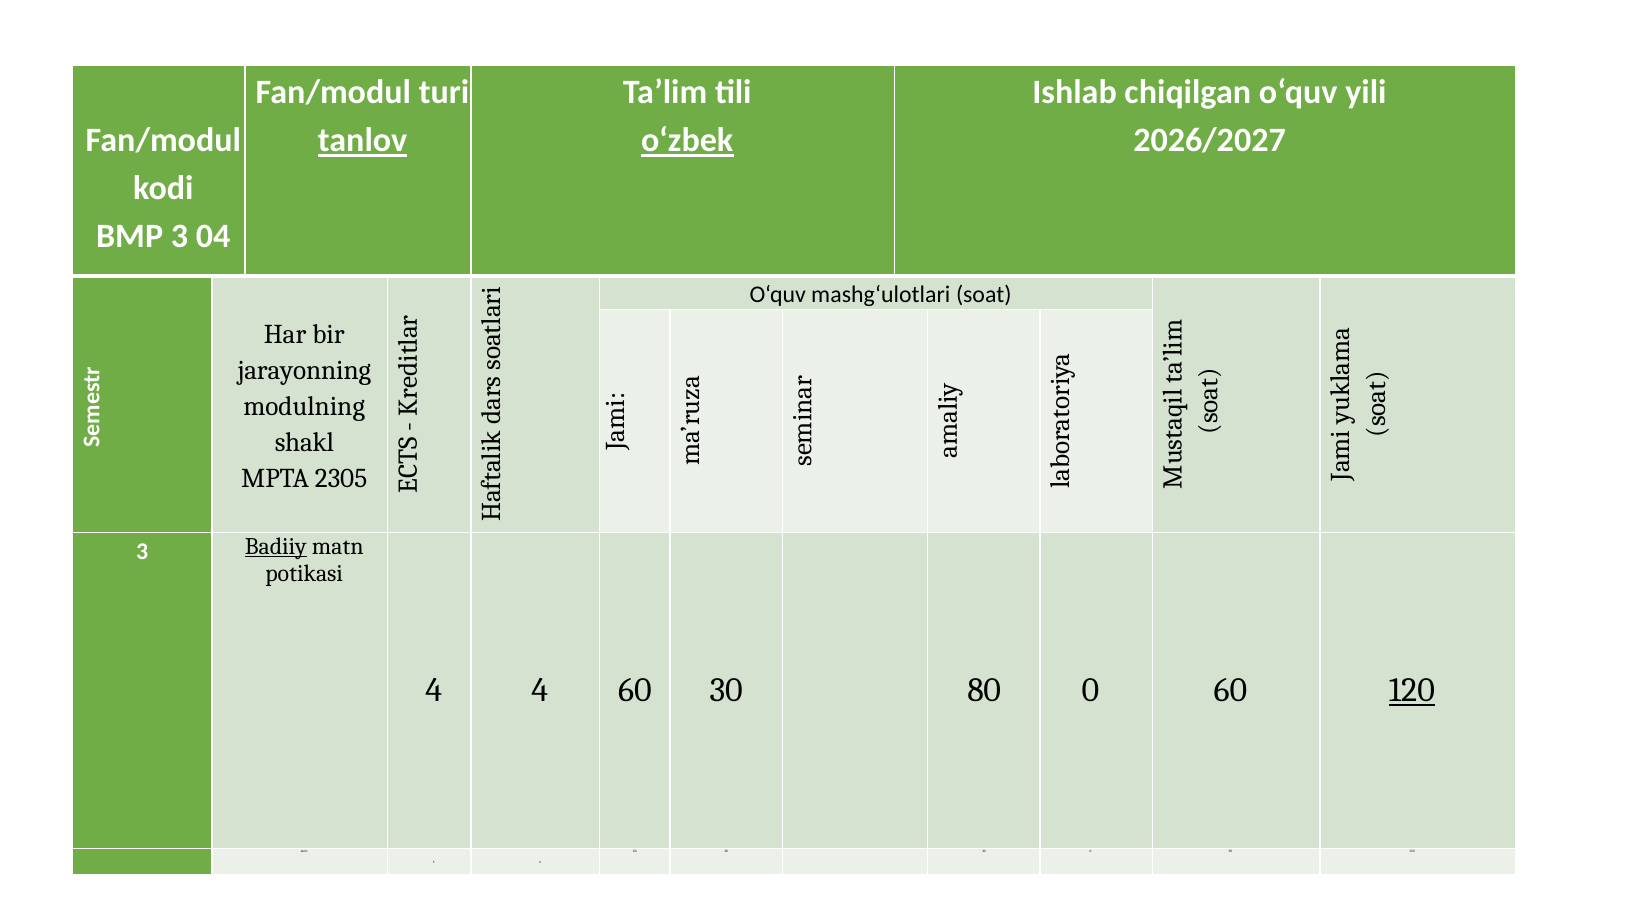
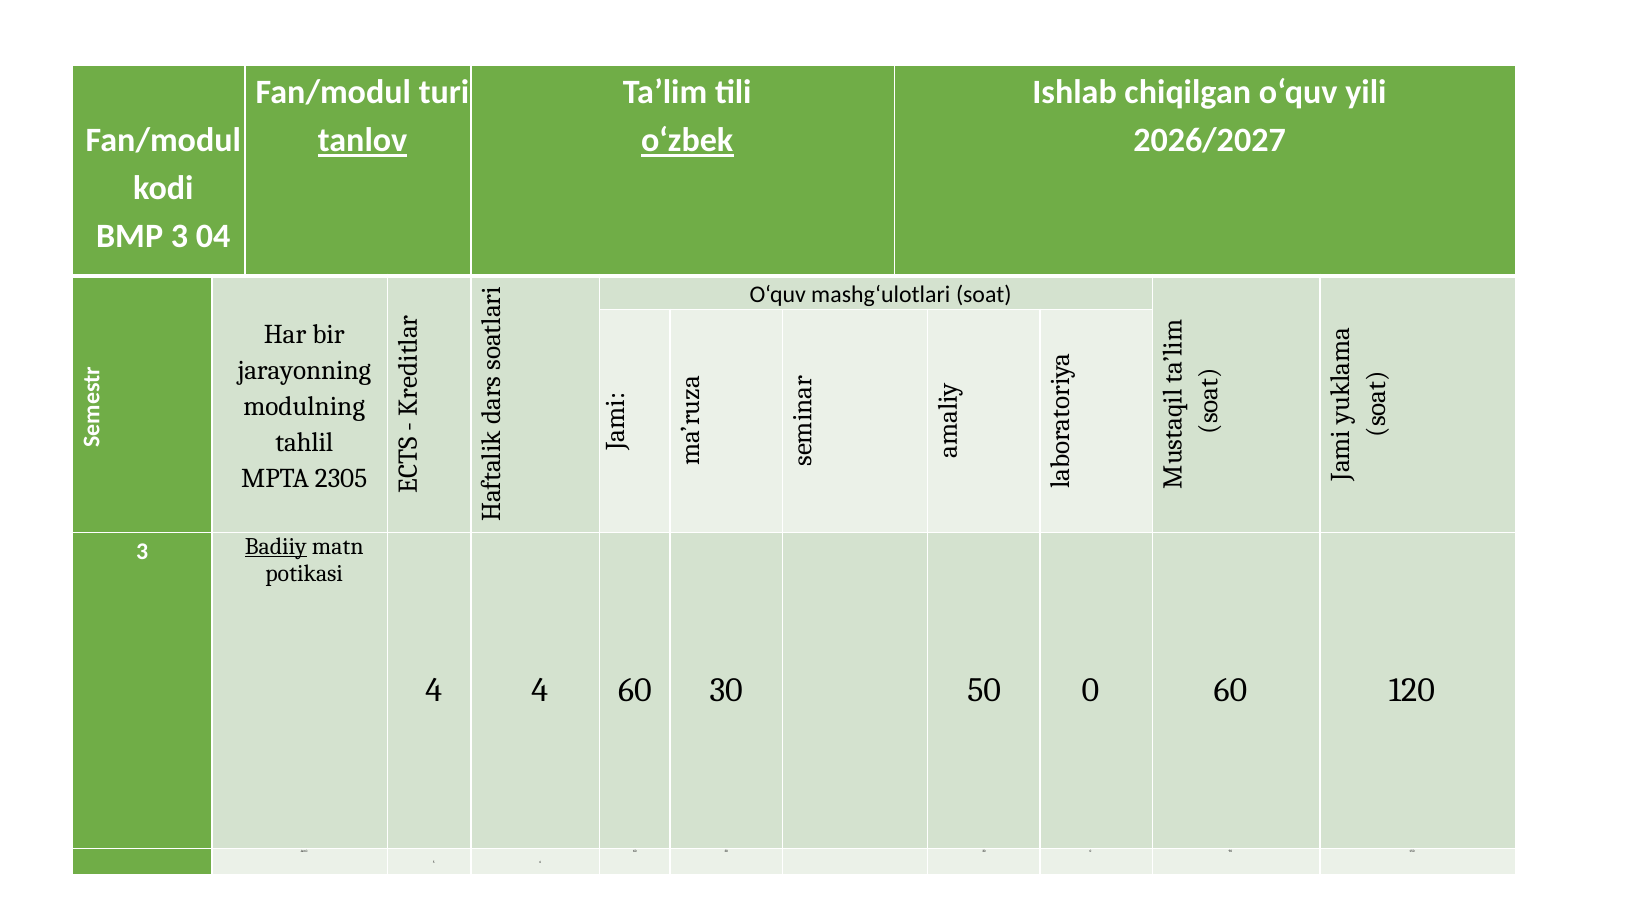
shakl: shakl -> tahlil (304, 442)
80: 80 -> 50 (984, 690)
120 underline: present -> none (1412, 690)
